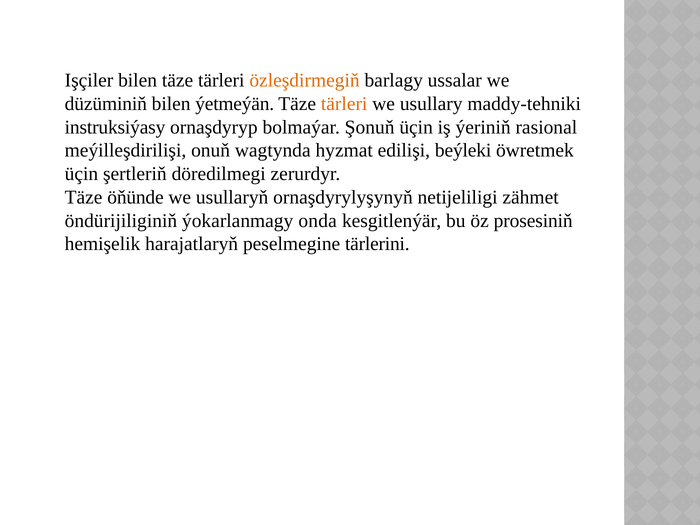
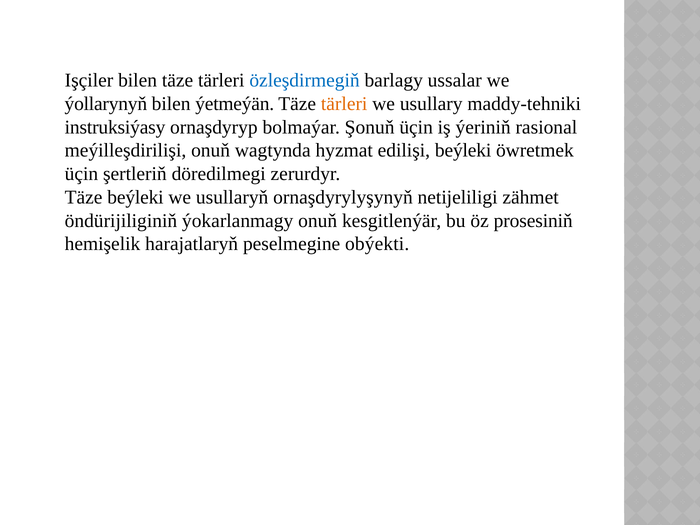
özleşdirmegiň colour: orange -> blue (305, 81)
düzüminiň: düzüminiň -> ýollarynyň (106, 104)
Täze öňünde: öňünde -> beýleki (135, 197)
ýokarlanmagy onda: onda -> onuň (318, 221)
tärlerini: tärlerini -> obýekti (377, 244)
